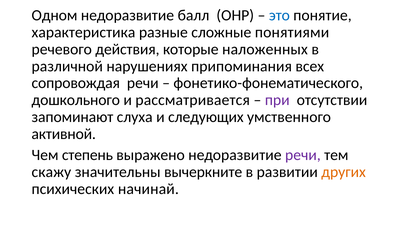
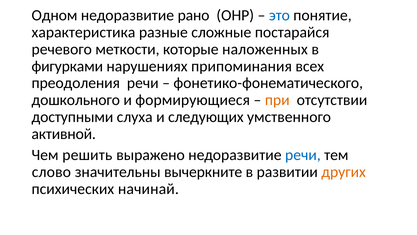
балл: балл -> рано (194, 15)
понятиями: понятиями -> постарайся (292, 32)
действия: действия -> меткости (127, 49)
различной: различной -> фигурками (67, 66)
сопровождая: сопровождая -> преодоления (76, 83)
рассматривается: рассматривается -> формирующиеся (193, 100)
при colour: purple -> orange (277, 100)
запоминают: запоминают -> доступными (72, 117)
степень: степень -> решить (87, 155)
речи colour: purple -> blue (303, 155)
скажу: скажу -> слово (51, 172)
